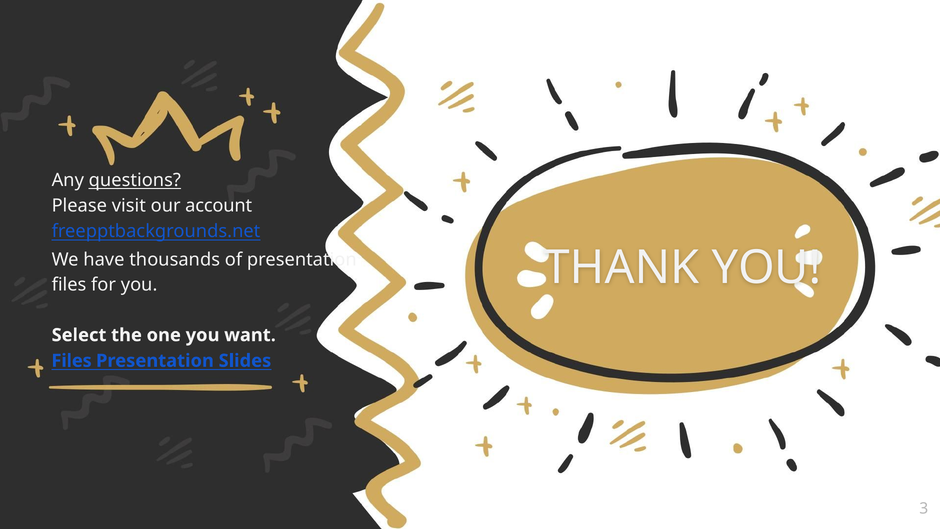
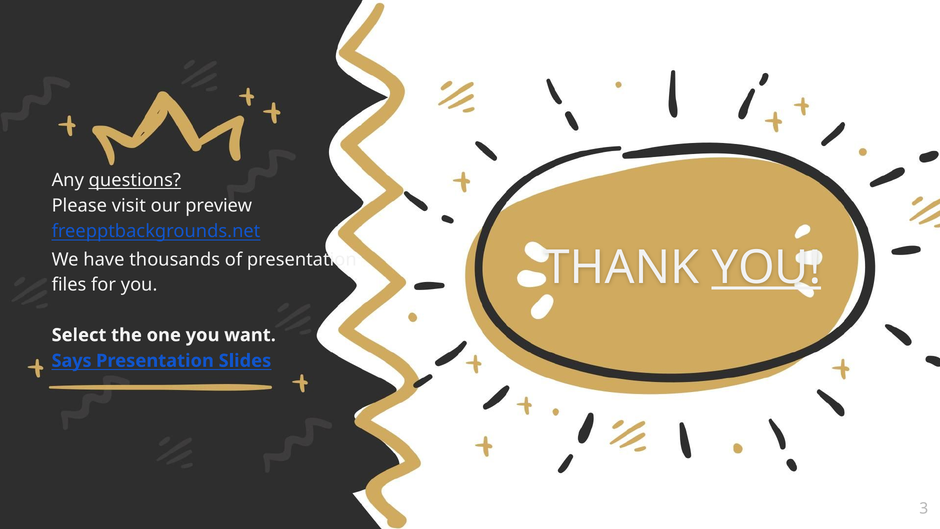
account: account -> preview (219, 206)
YOU underline: none -> present (766, 268)
Files: Files -> Says (72, 361)
